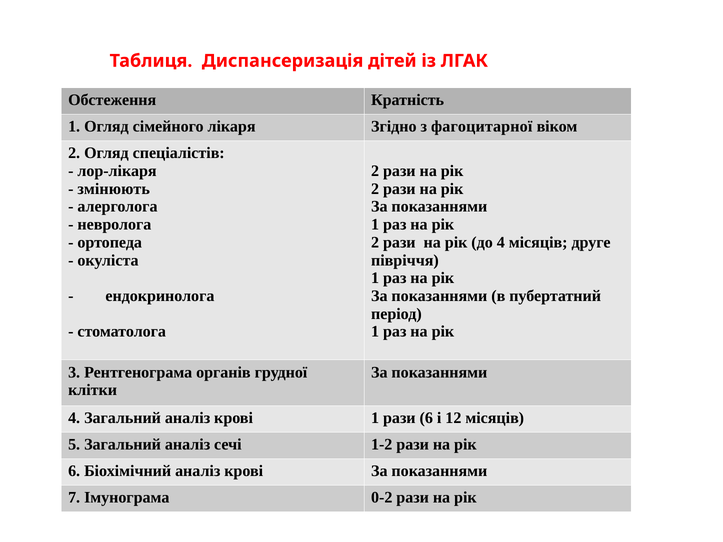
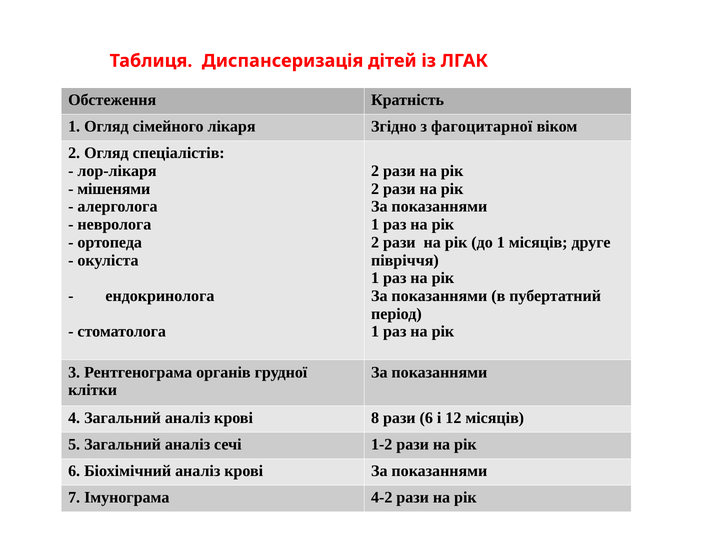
змінюють: змінюють -> мішенями (114, 189)
до 4: 4 -> 1 (501, 242)
кровi 1: 1 -> 8 (375, 418)
0-2: 0-2 -> 4-2 (382, 498)
